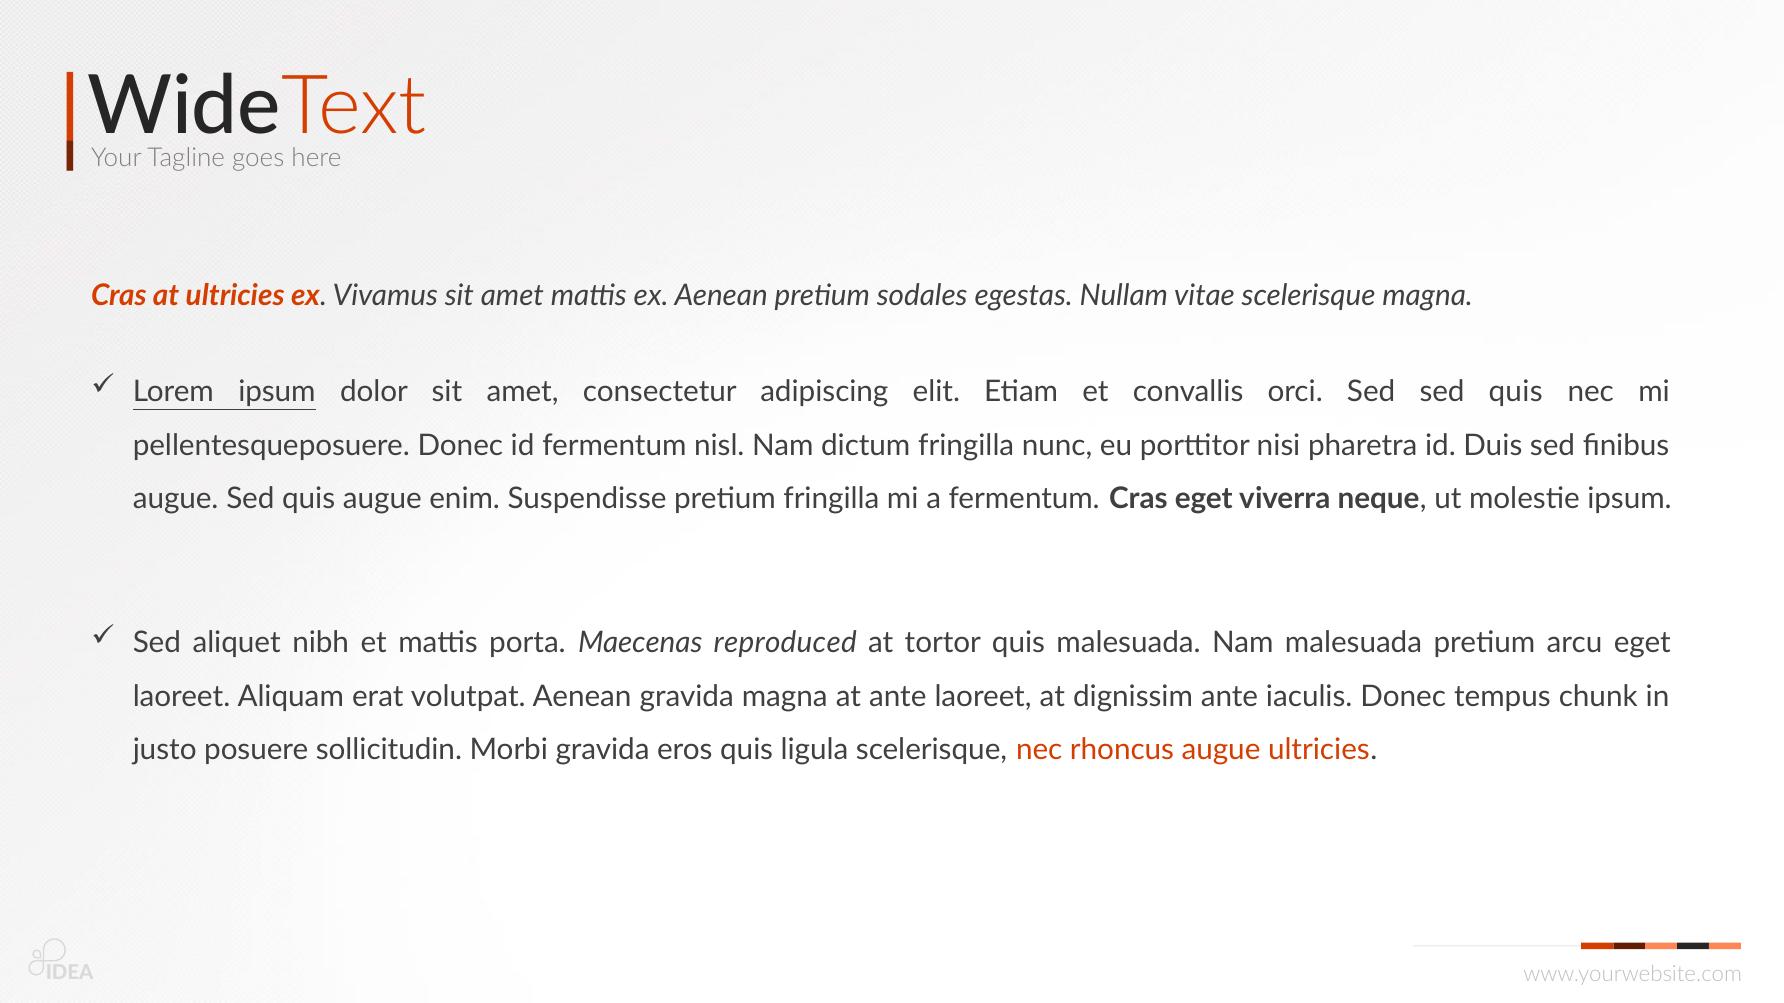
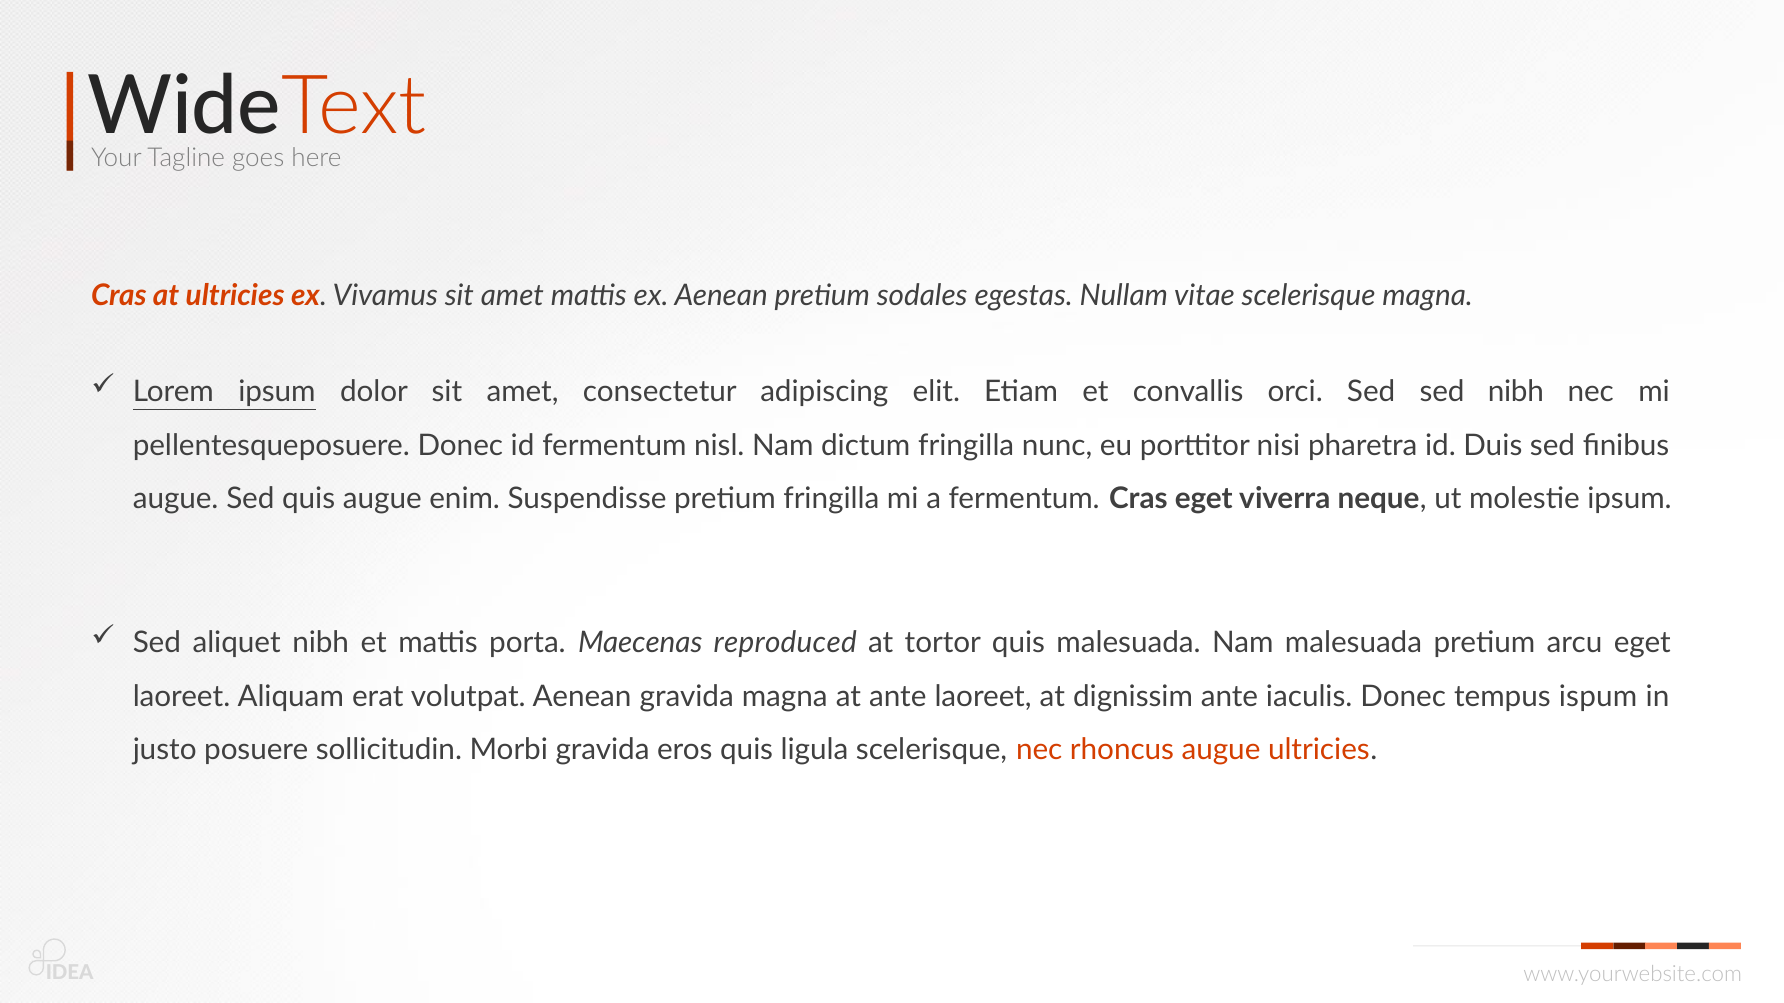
Sed sed quis: quis -> nibh (1516, 392)
chunk: chunk -> ispum (1598, 697)
